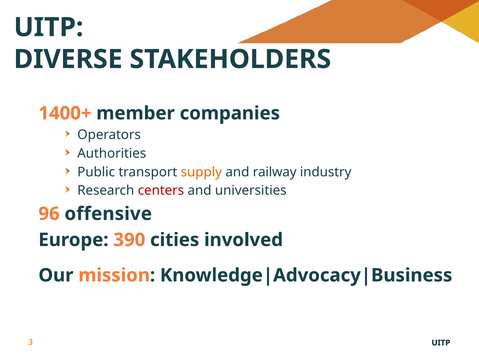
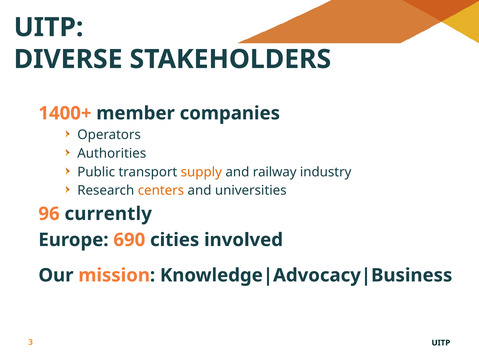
centers colour: red -> orange (161, 191)
offensive: offensive -> currently (108, 214)
390: 390 -> 690 (129, 240)
